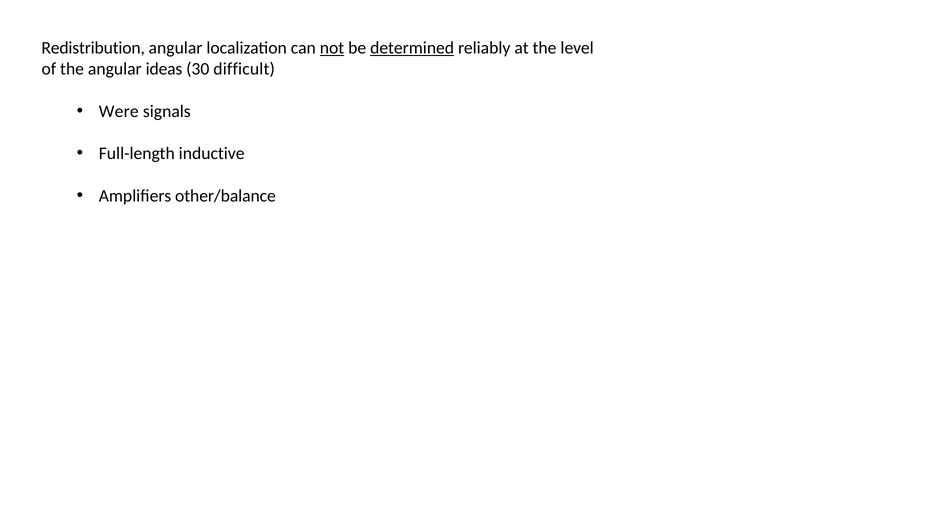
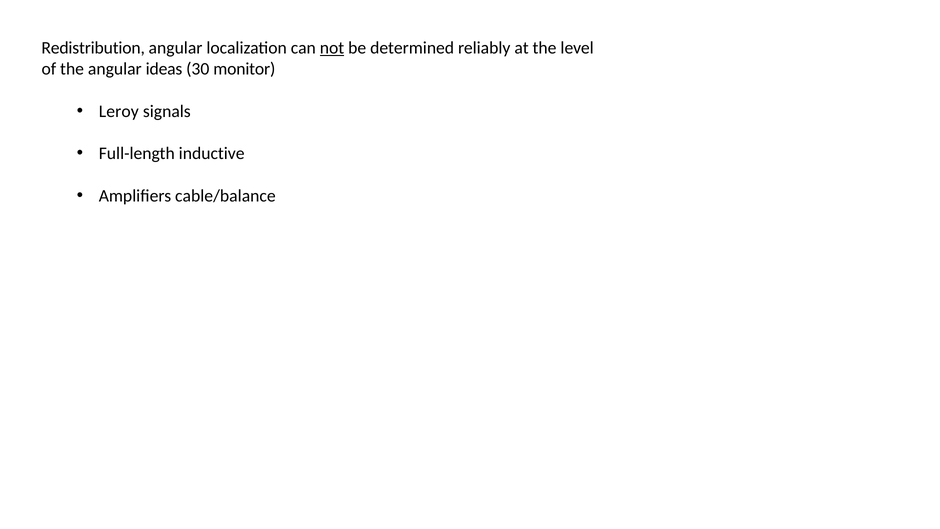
determined underline: present -> none (412, 48)
difficult: difficult -> monitor (244, 69)
Were: Were -> Leroy (119, 111)
other/balance: other/balance -> cable/balance (225, 196)
